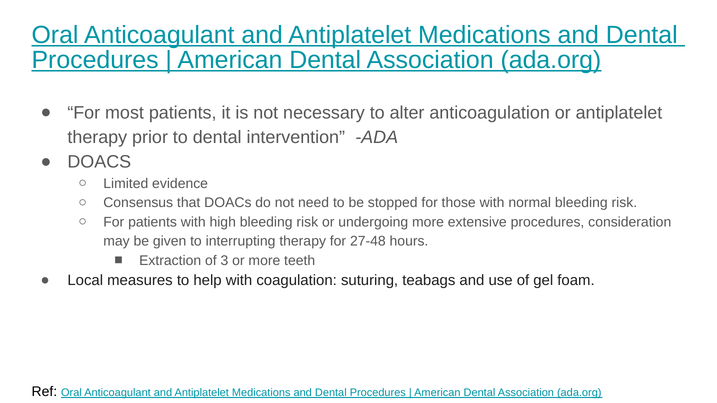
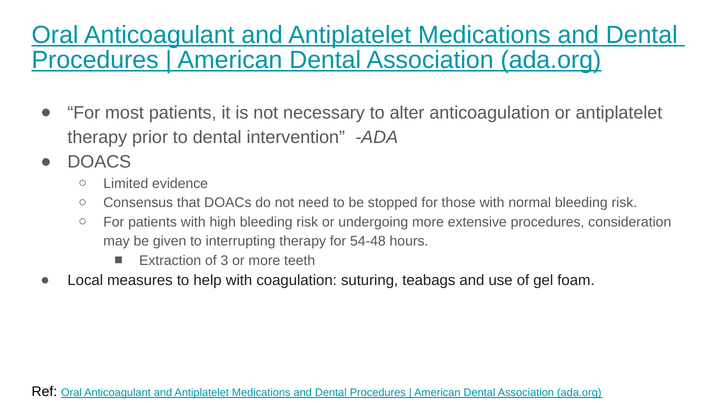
27-48: 27-48 -> 54-48 (368, 241)
